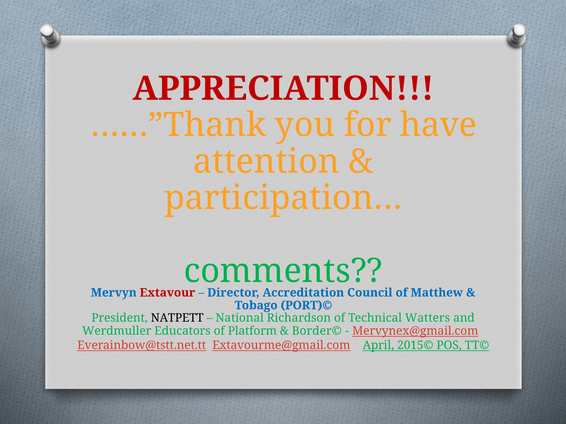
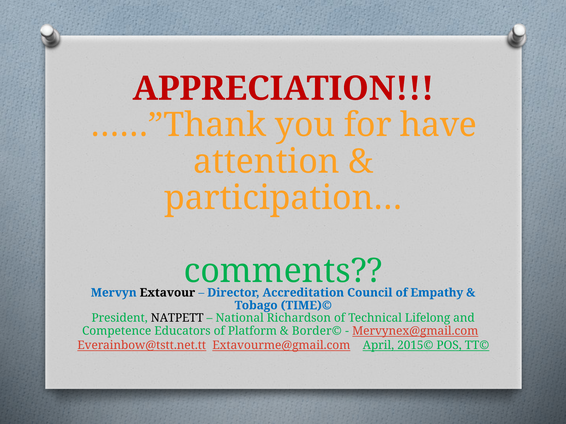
Extavour colour: red -> black (167, 293)
Matthew: Matthew -> Empathy (437, 293)
PORT)©: PORT)© -> TIME)© (306, 306)
Watters: Watters -> Lifelong (428, 318)
Werdmuller: Werdmuller -> Competence (117, 331)
